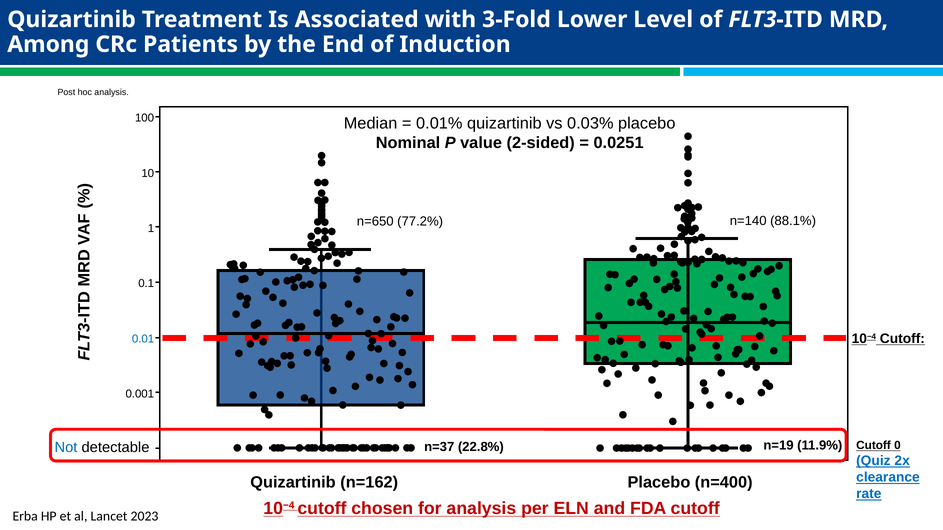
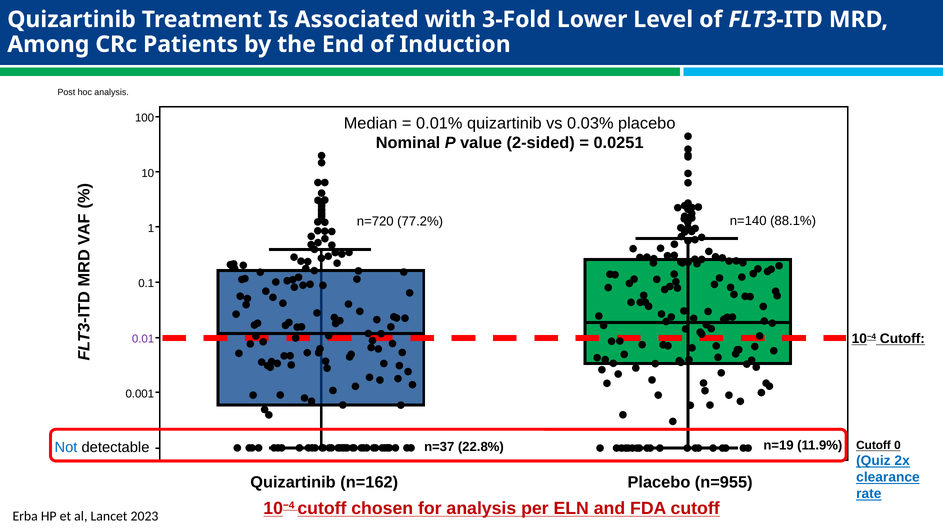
n=650: n=650 -> n=720 (375, 222)
0.01 colour: blue -> purple (143, 339)
n=400: n=400 -> n=955 (724, 483)
